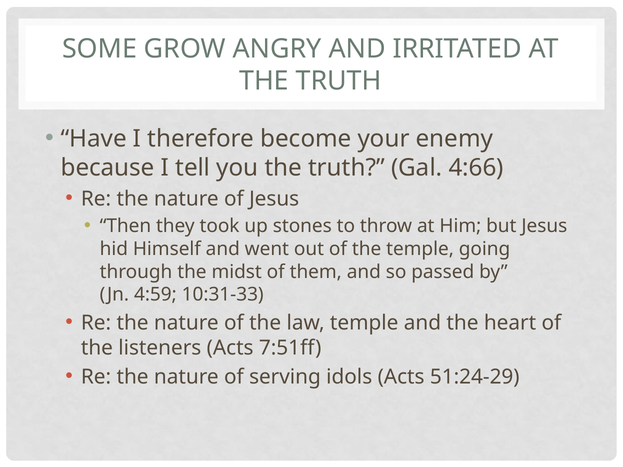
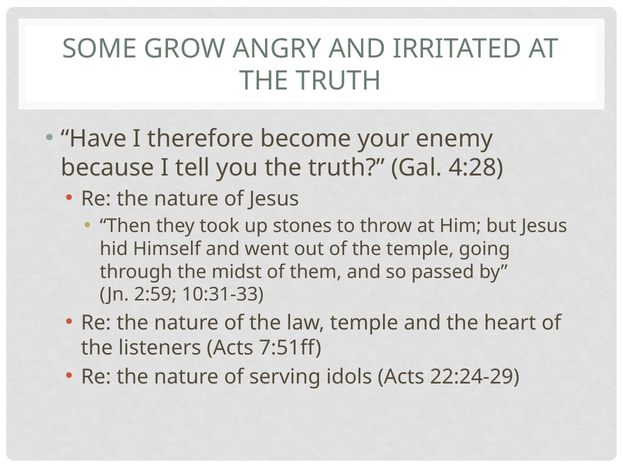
4:66: 4:66 -> 4:28 (476, 168)
4:59: 4:59 -> 2:59 (155, 295)
51:24-29: 51:24-29 -> 22:24-29 (475, 377)
